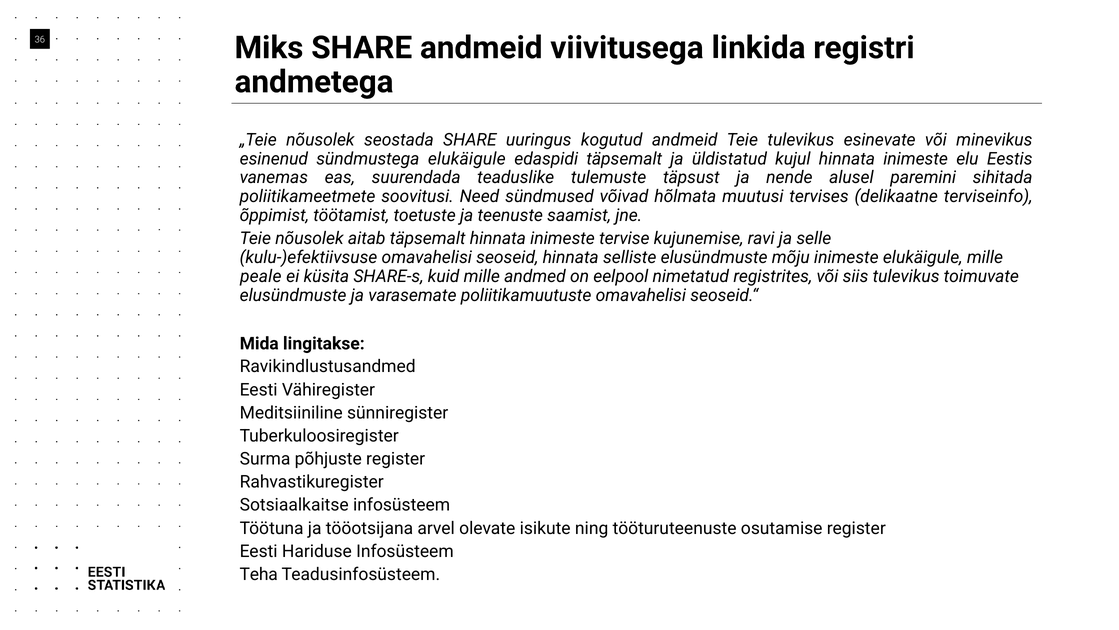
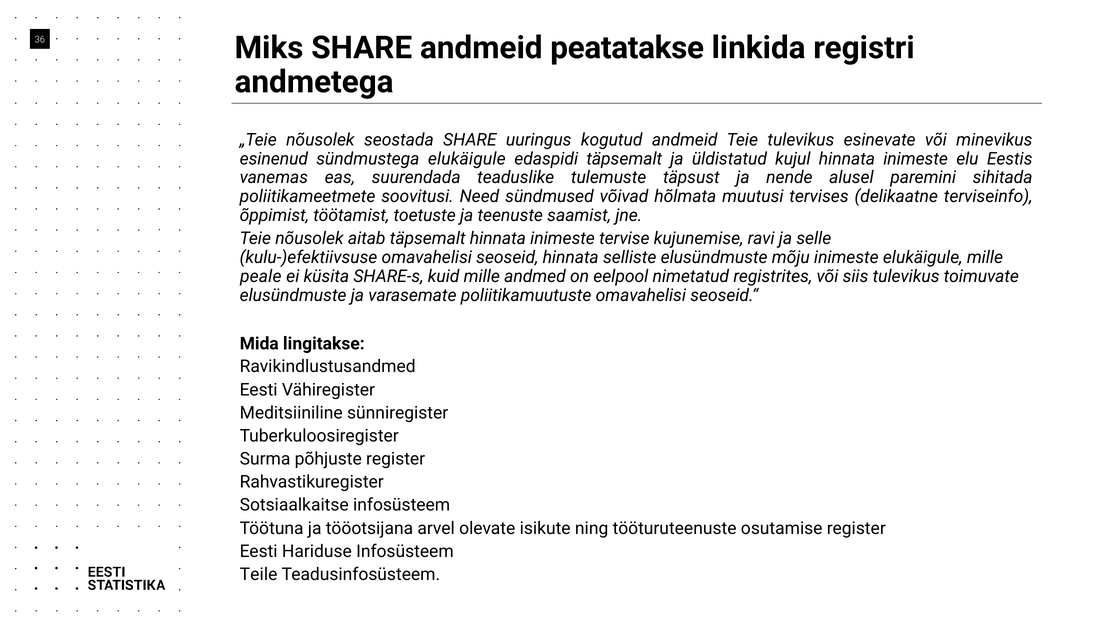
viivitusega: viivitusega -> peatatakse (627, 48)
Teha: Teha -> Teile (259, 574)
